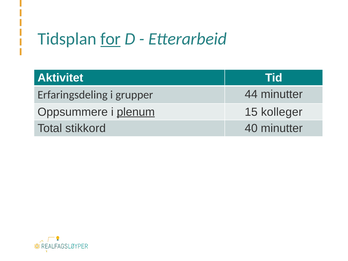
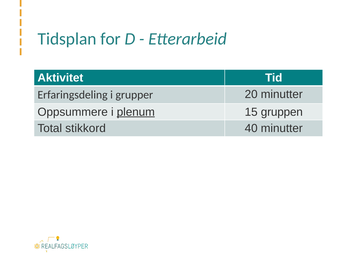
for underline: present -> none (111, 39)
44: 44 -> 20 (251, 94)
kolleger: kolleger -> gruppen (282, 112)
